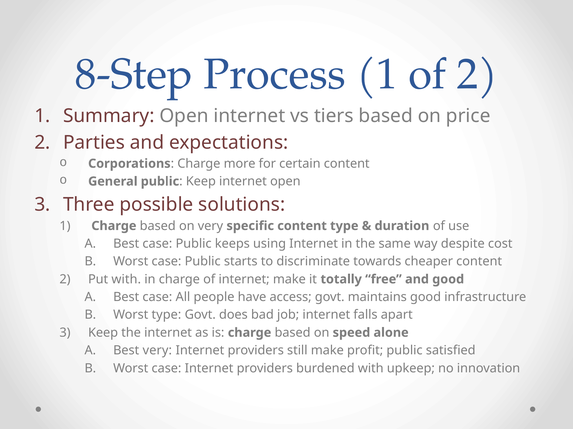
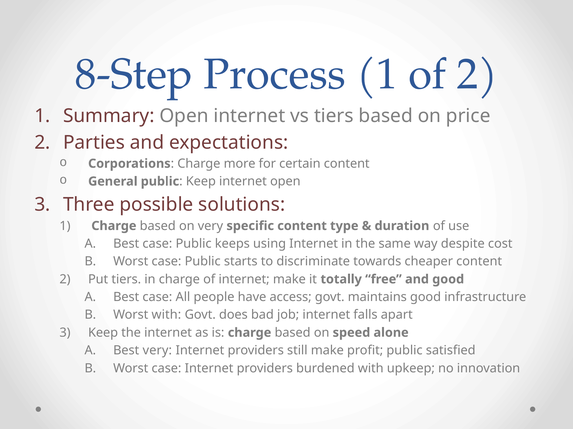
Put with: with -> tiers (126, 280)
Worst type: type -> with (166, 315)
